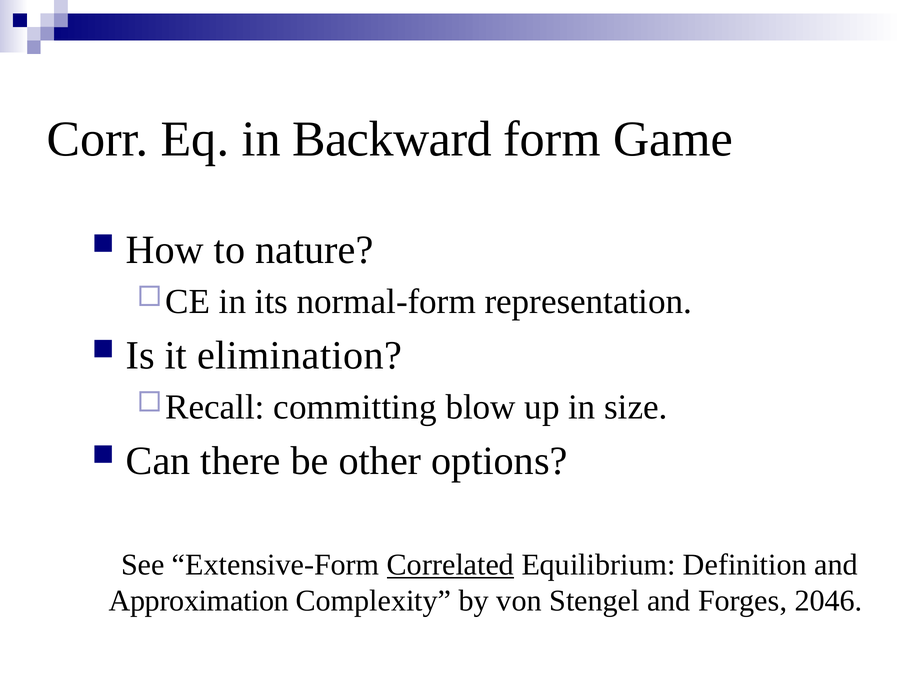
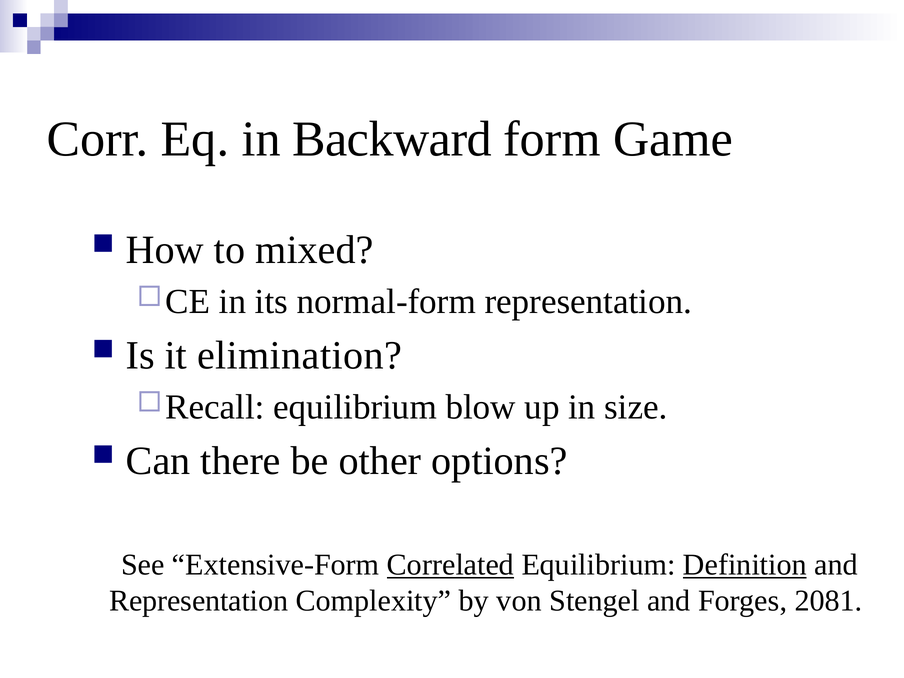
nature: nature -> mixed (314, 250)
committing: committing -> equilibrium (355, 407)
Definition underline: none -> present (745, 565)
Approximation: Approximation -> Representation (199, 601)
2046: 2046 -> 2081 (828, 601)
